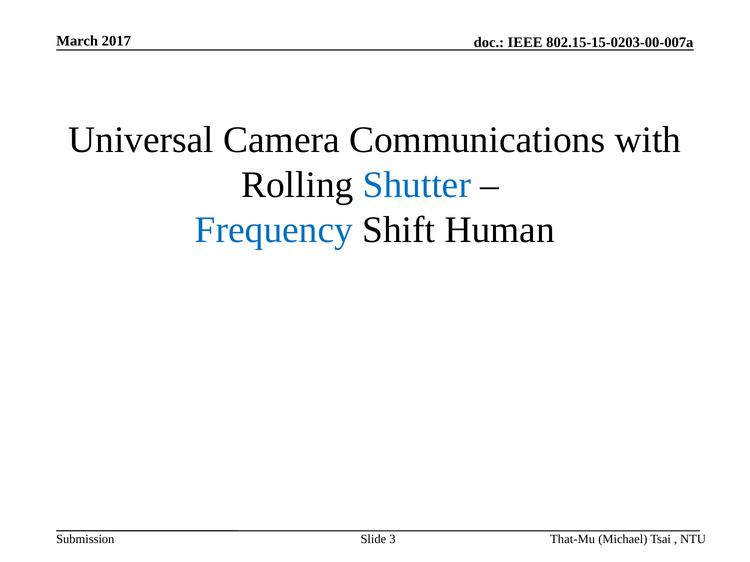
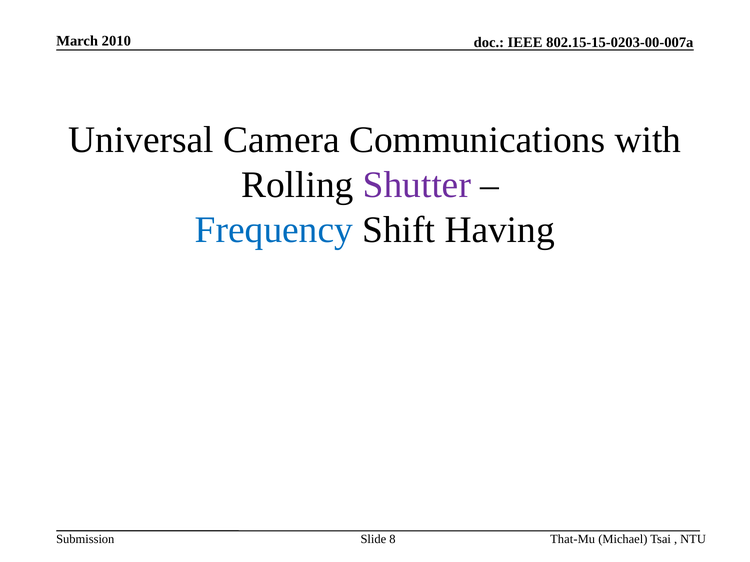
2017: 2017 -> 2010 (116, 41)
Shutter colour: blue -> purple (417, 185)
Human: Human -> Having (500, 230)
3: 3 -> 8 (392, 539)
